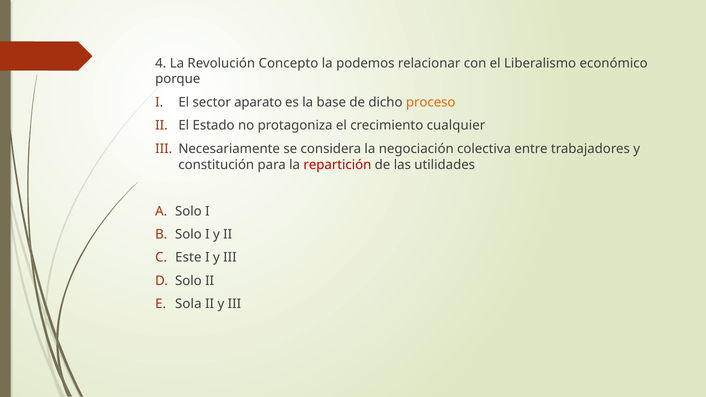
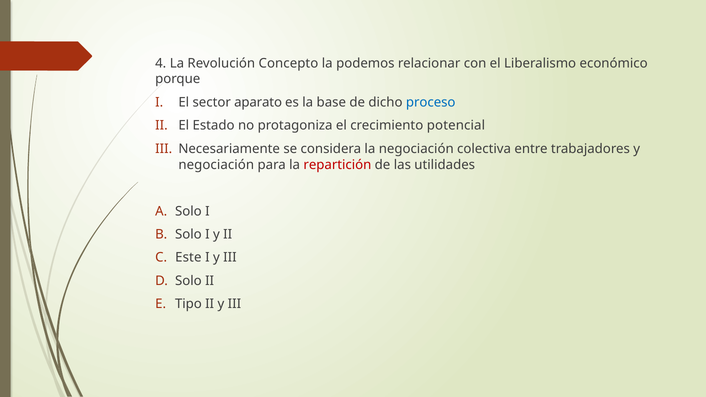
proceso colour: orange -> blue (431, 102)
cualquier: cualquier -> potencial (456, 126)
constitución: constitución -> negociación (216, 165)
Sola: Sola -> Tipo (188, 304)
